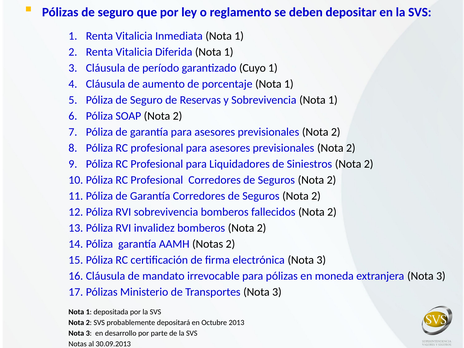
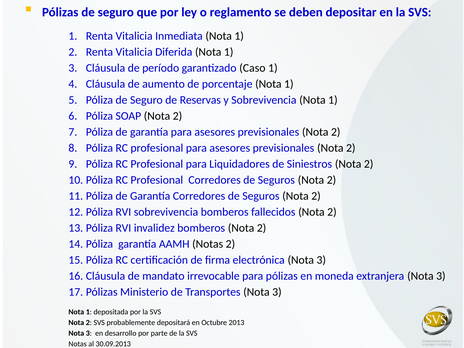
Cuyo: Cuyo -> Caso (252, 68)
